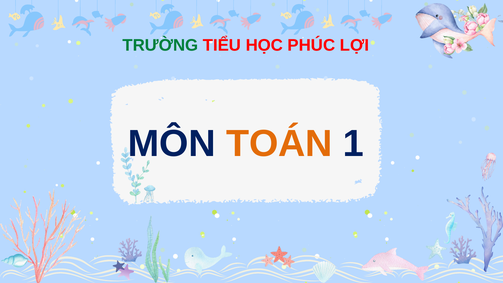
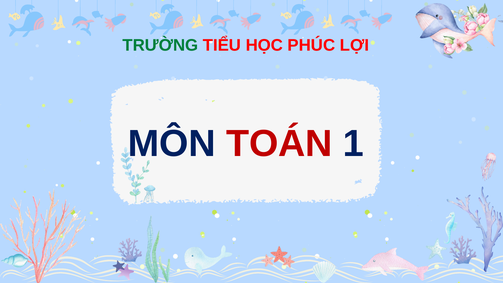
TOÁN colour: orange -> red (279, 144)
